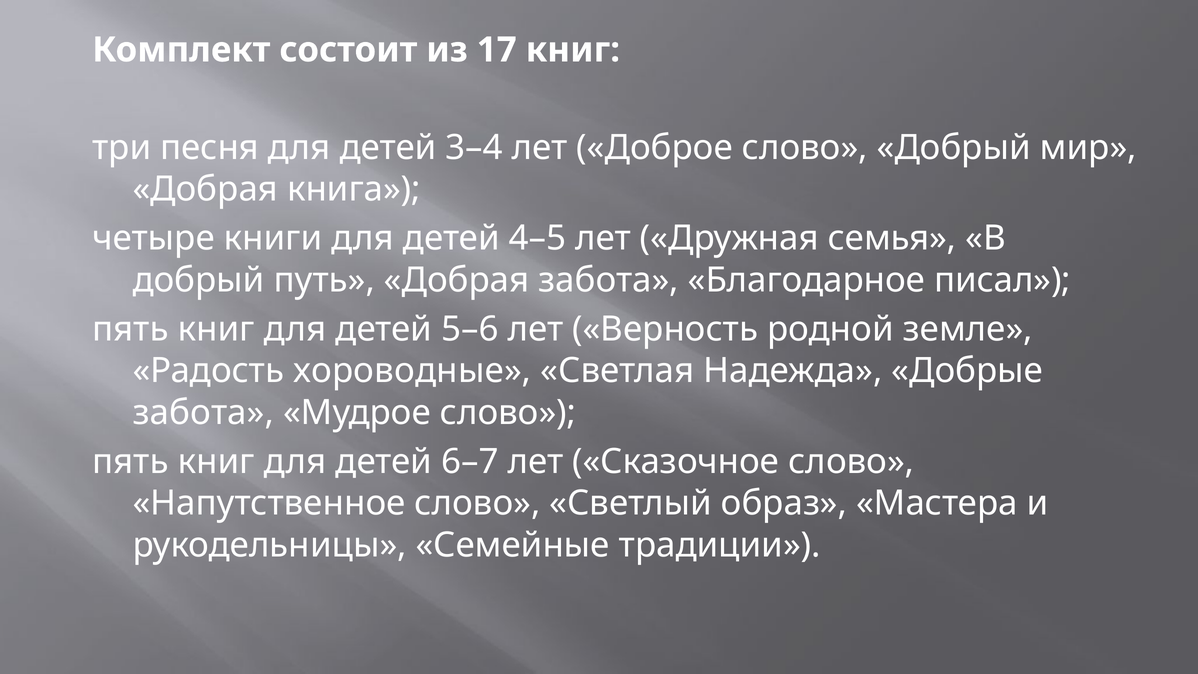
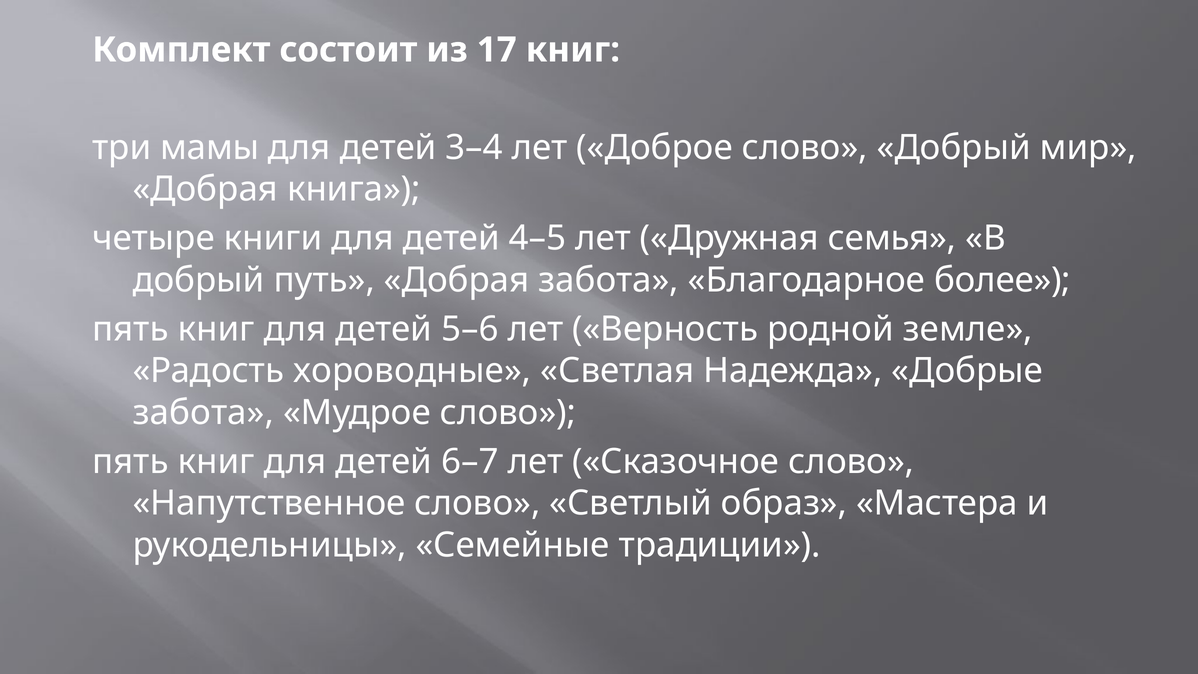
песня: песня -> мамы (210, 148)
писал: писал -> более (1003, 280)
